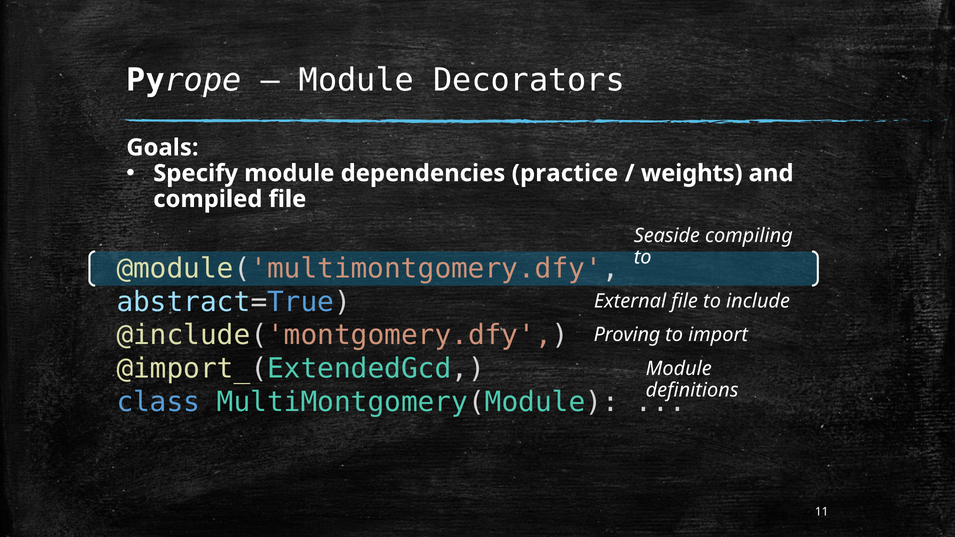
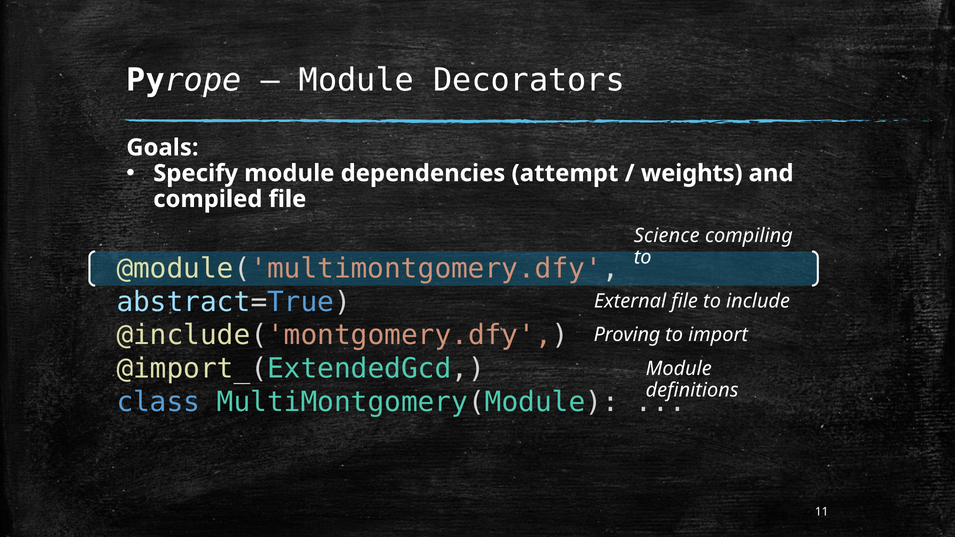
practice: practice -> attempt (565, 173)
Seaside: Seaside -> Science (667, 236)
